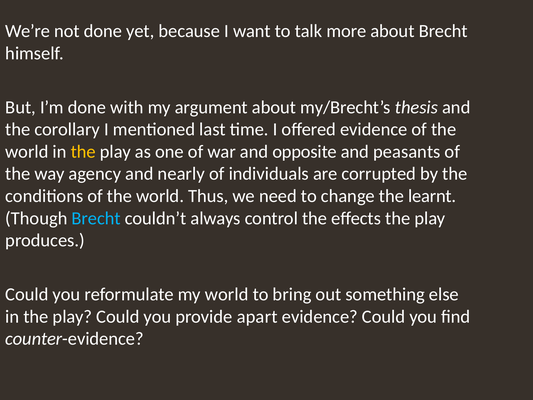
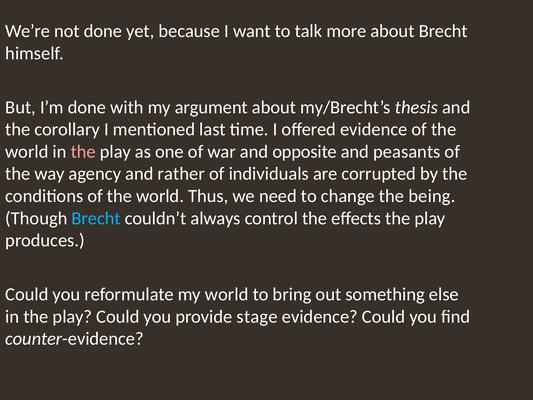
the colour: yellow -> pink (83, 152)
nearly: nearly -> rather (181, 174)
learnt: learnt -> being (432, 196)
apart: apart -> stage (257, 316)
